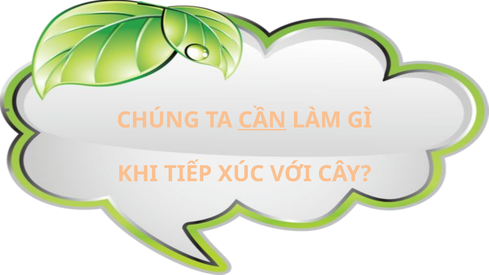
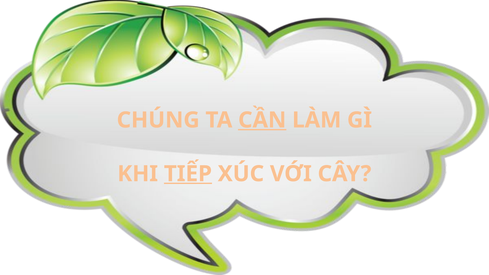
TIẾP underline: none -> present (188, 174)
